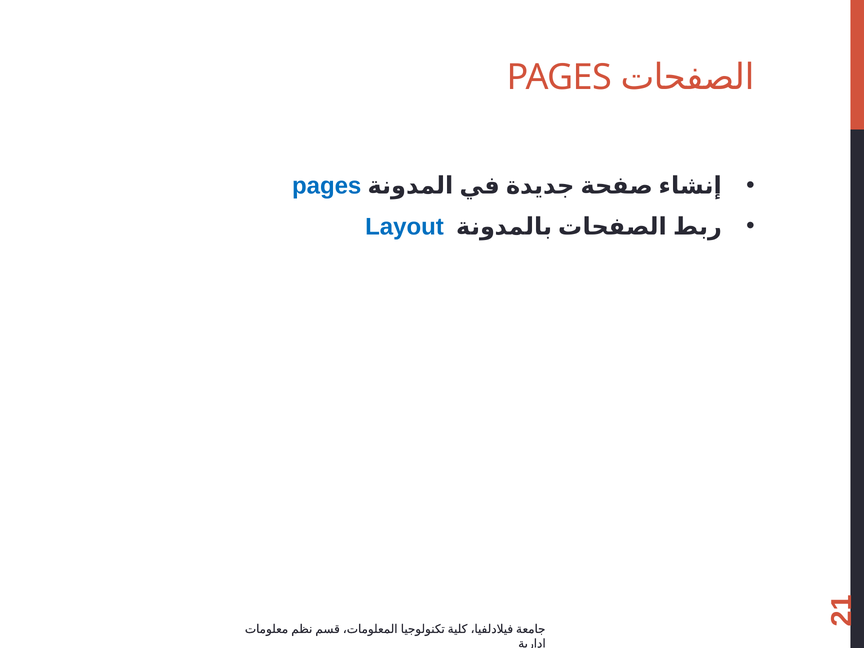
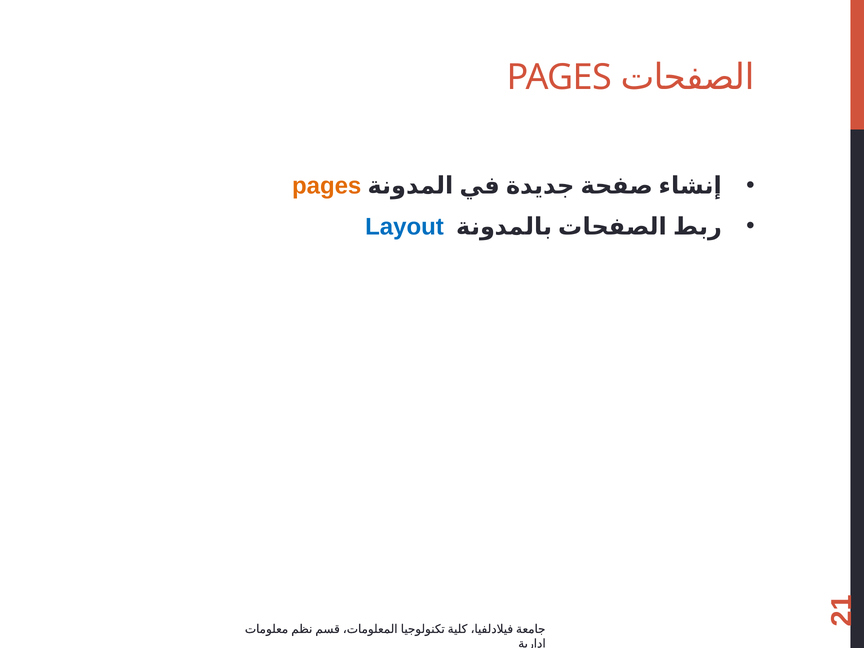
pages colour: blue -> orange (327, 186)
